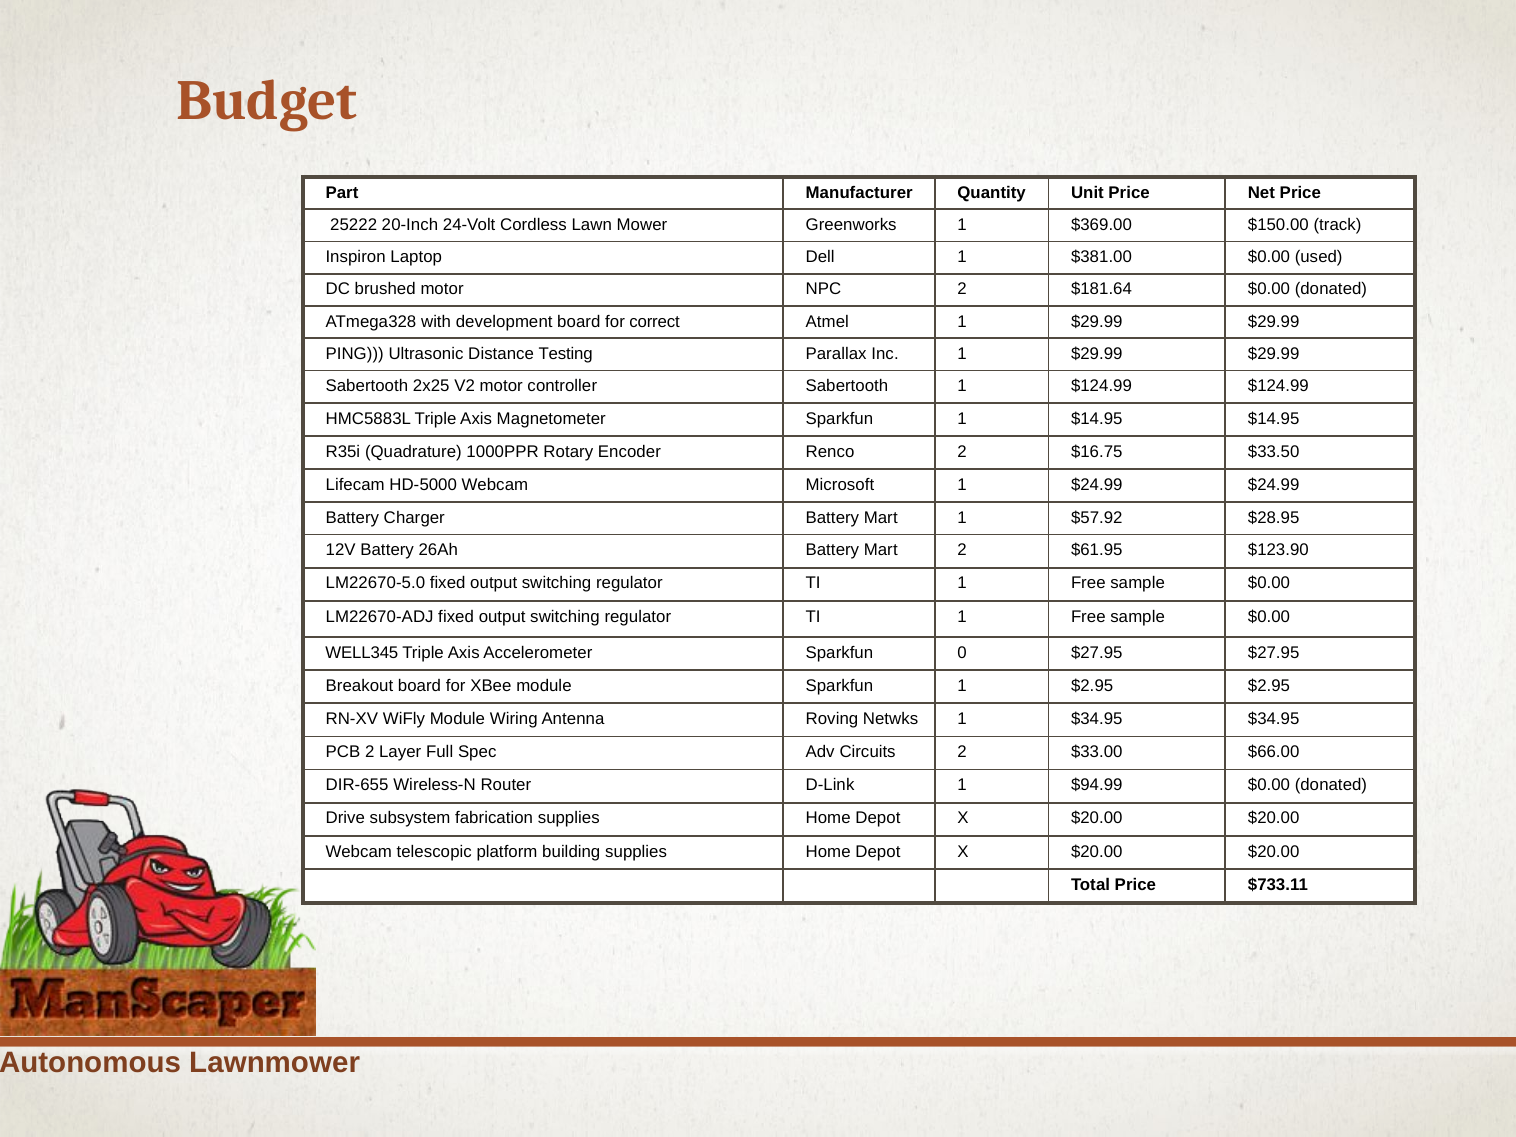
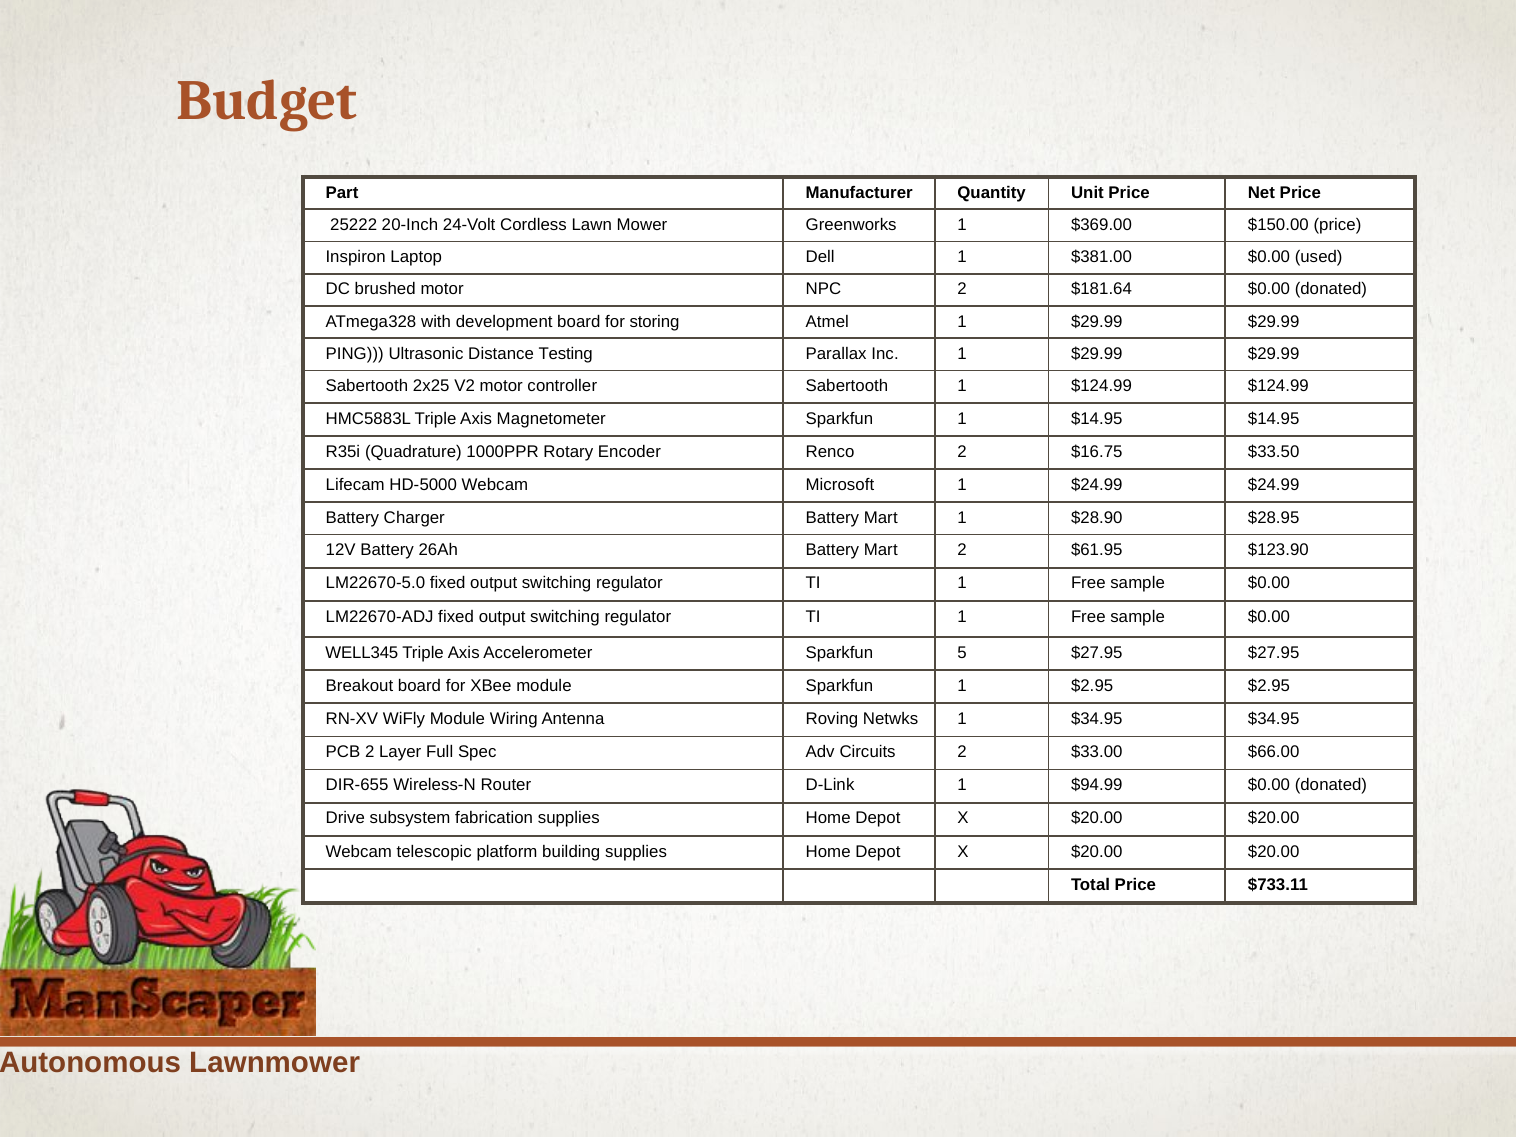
$150.00 track: track -> price (1337, 225)
correct: correct -> storing (655, 322)
$57.92: $57.92 -> $28.90 (1097, 518)
0: 0 -> 5 (962, 653)
